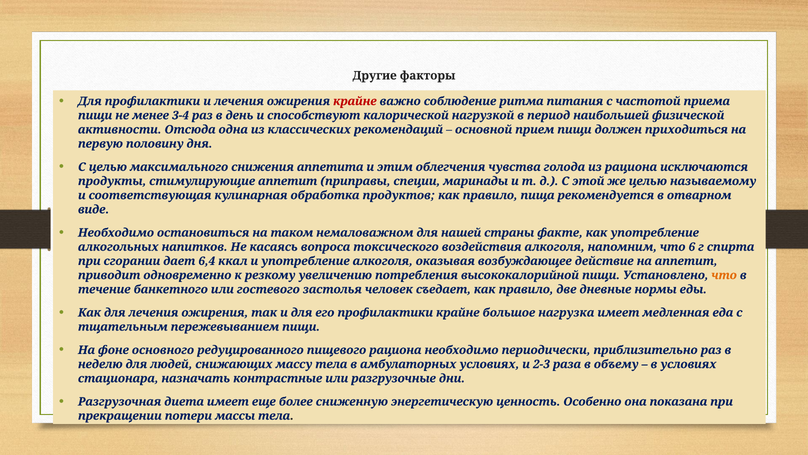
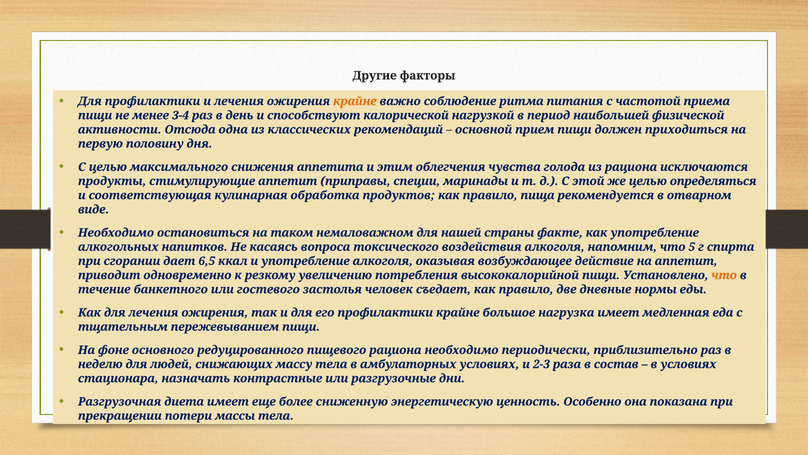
крайне colour: red -> orange (355, 101)
называемому: называемому -> определяться (713, 181)
6: 6 -> 5 (692, 247)
6,4: 6,4 -> 6,5 (207, 261)
объему: объему -> состав (616, 364)
